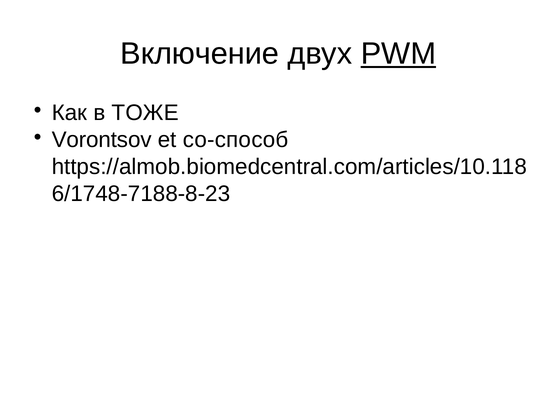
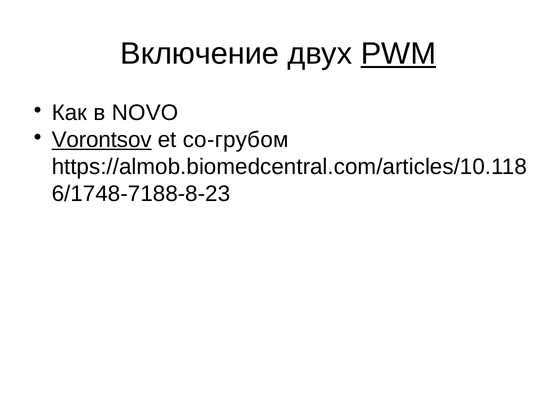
ТОЖЕ: ТОЖЕ -> NOVO (145, 113)
Vorontsov underline: none -> present (102, 140)
co-способ: co-способ -> co-грубом (236, 140)
